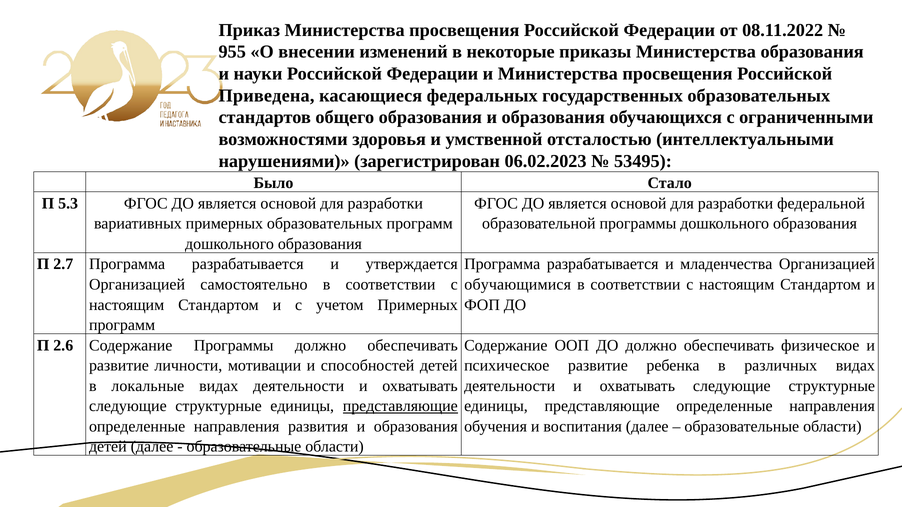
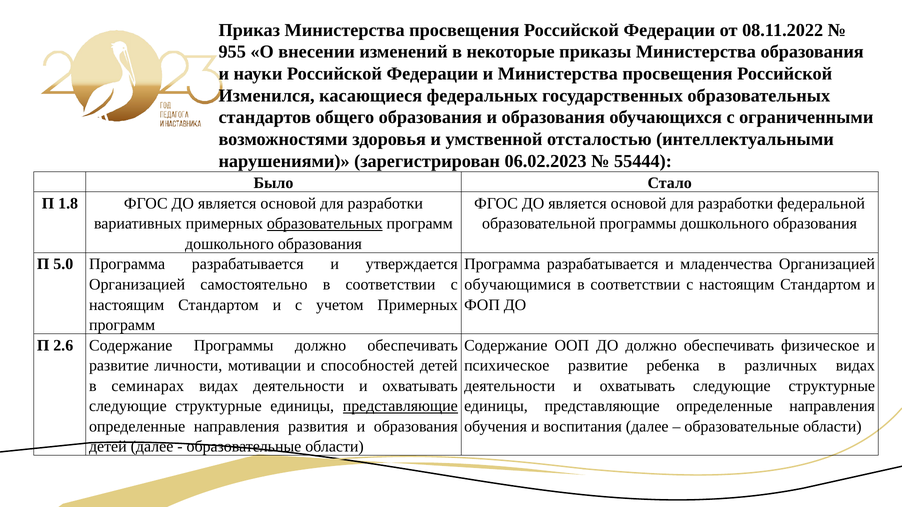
Приведена: Приведена -> Изменился (267, 96)
53495: 53495 -> 55444 (643, 161)
5.3: 5.3 -> 1.8 (68, 204)
образовательных underline: none -> present (325, 224)
2.7: 2.7 -> 5.0 (63, 264)
локальные: локальные -> семинарах (148, 386)
